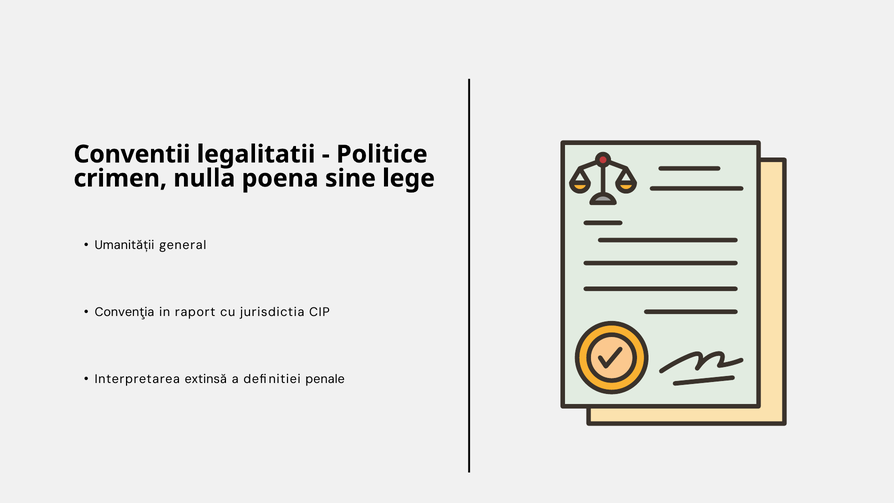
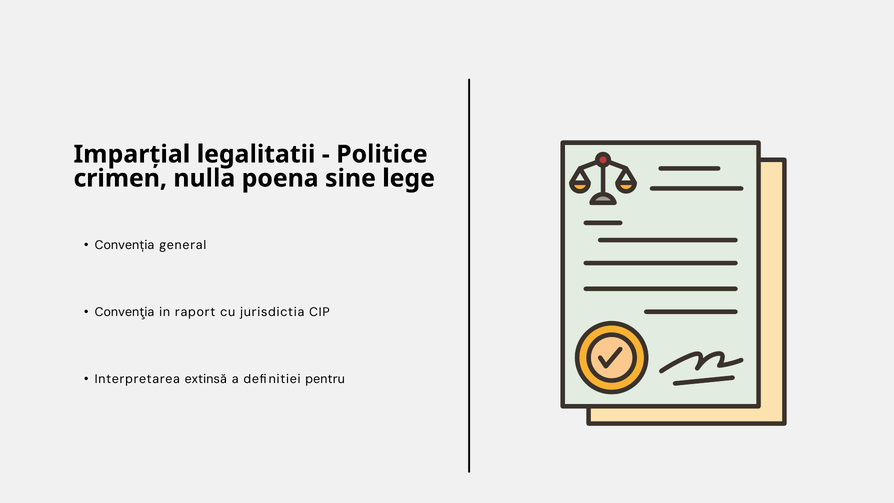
Conventii: Conventii -> Imparțial (132, 154)
Umanității: Umanității -> Convenția (124, 245)
penale: penale -> pentru (325, 379)
